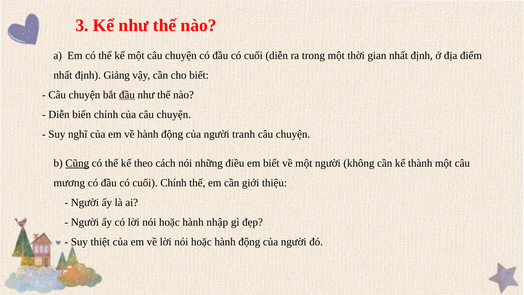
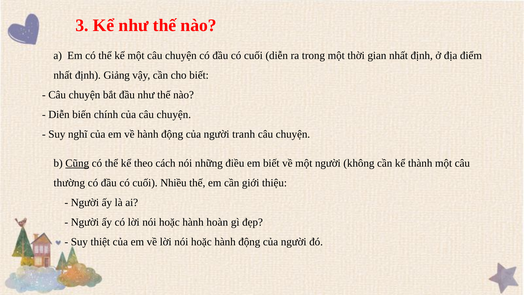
đầu underline: present -> none (127, 95)
mương: mương -> thường (69, 183)
cuối Chính: Chính -> Nhiều (173, 183)
nhập: nhập -> hoàn (217, 222)
